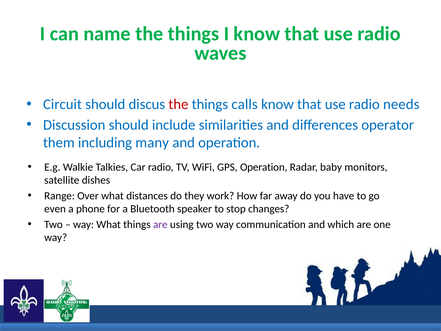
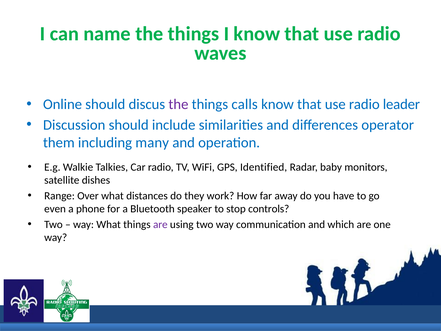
Circuit: Circuit -> Online (63, 104)
the colour: red -> purple (178, 104)
needs: needs -> leader (401, 104)
GPS Operation: Operation -> Identified (264, 167)
changes: changes -> controls (269, 209)
